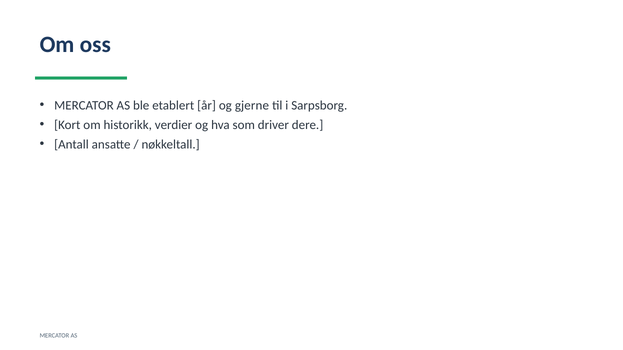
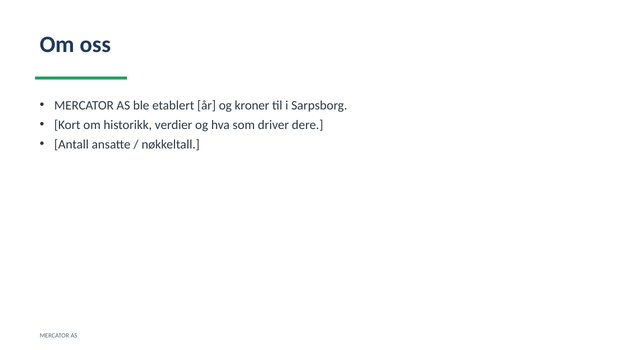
gjerne: gjerne -> kroner (252, 106)
